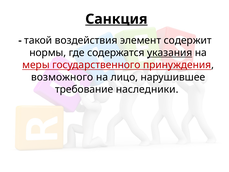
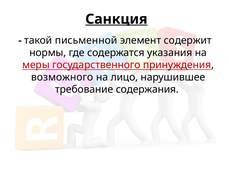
воздействия: воздействия -> письменной (86, 40)
указания underline: present -> none (170, 53)
наследники: наследники -> содержания (147, 89)
